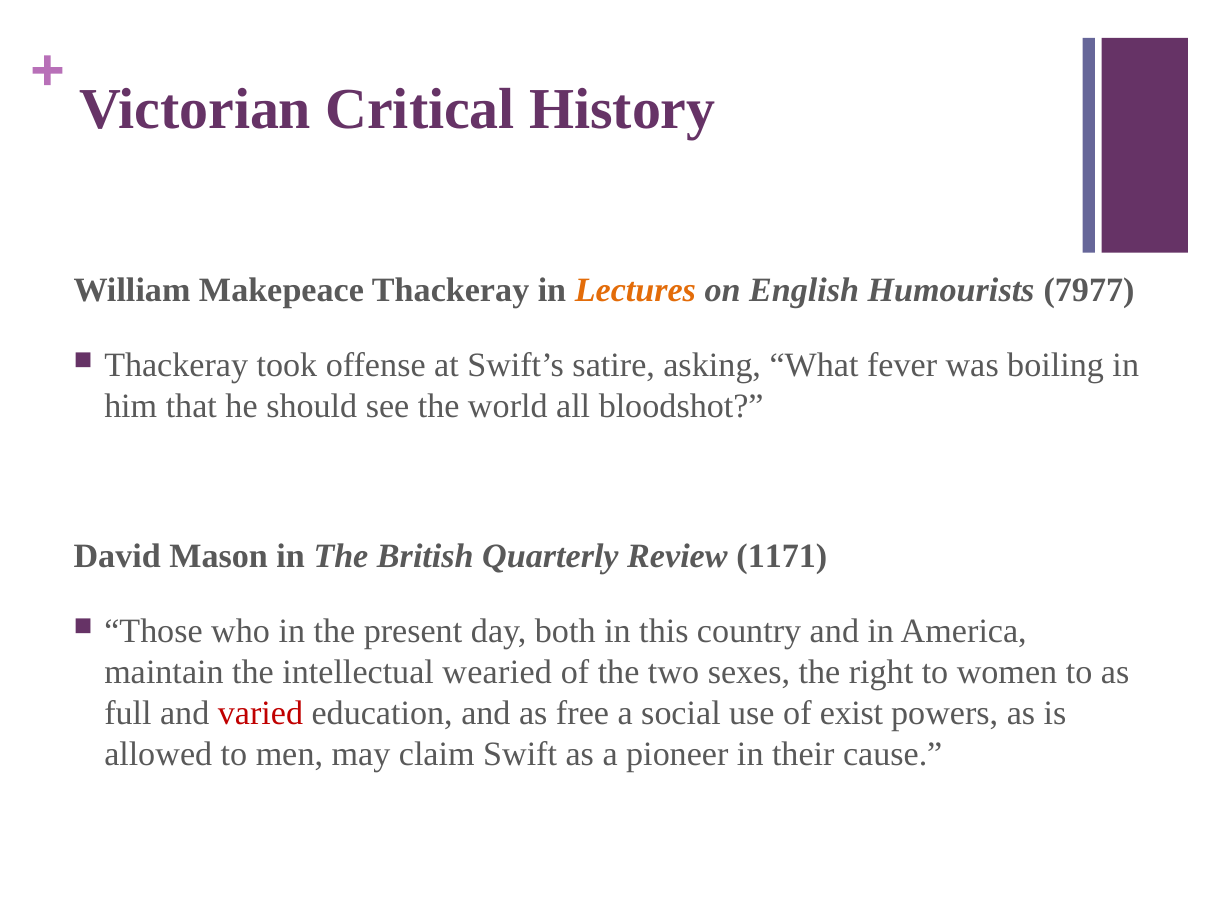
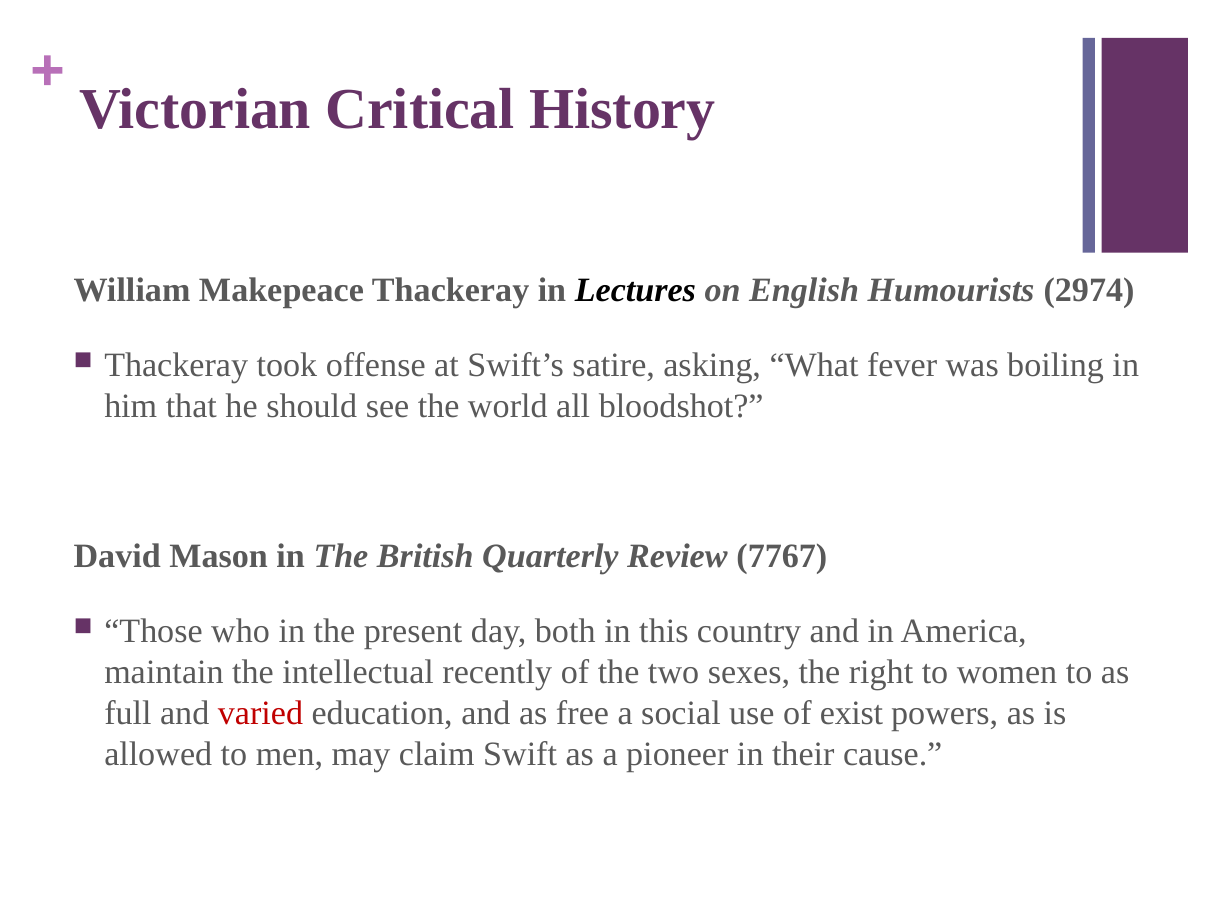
Lectures colour: orange -> black (635, 290)
7977: 7977 -> 2974 (1089, 290)
1171: 1171 -> 7767 (782, 556)
wearied: wearied -> recently (497, 673)
